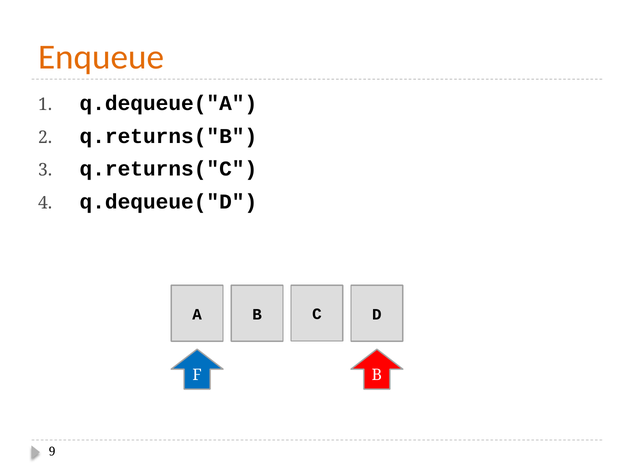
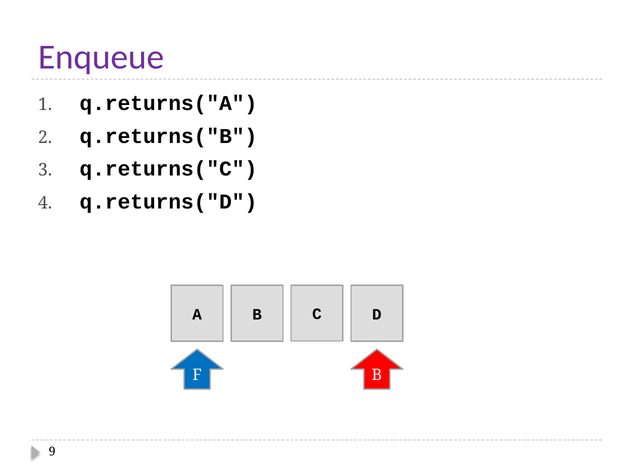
Enqueue colour: orange -> purple (101, 57)
q.dequeue("A: q.dequeue("A -> q.returns("A (168, 104)
q.dequeue("D: q.dequeue("D -> q.returns("D (168, 202)
